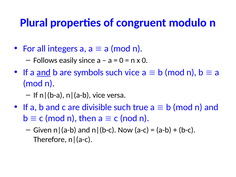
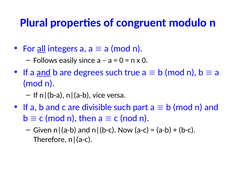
all underline: none -> present (41, 49)
symbols: symbols -> degrees (89, 72)
such vice: vice -> true (132, 72)
true: true -> part (141, 107)
